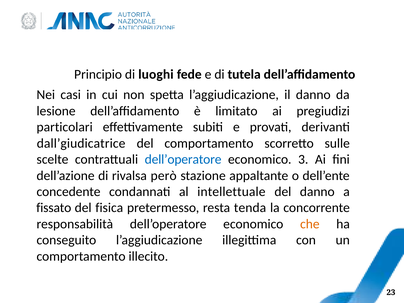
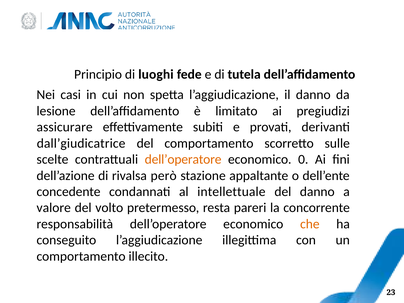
particolari: particolari -> assicurare (65, 127)
dell’operatore colour: blue -> orange (183, 159)
3: 3 -> 0 (303, 159)
fissato: fissato -> valore (54, 208)
fisica: fisica -> volto (109, 208)
tenda: tenda -> pareri (250, 208)
